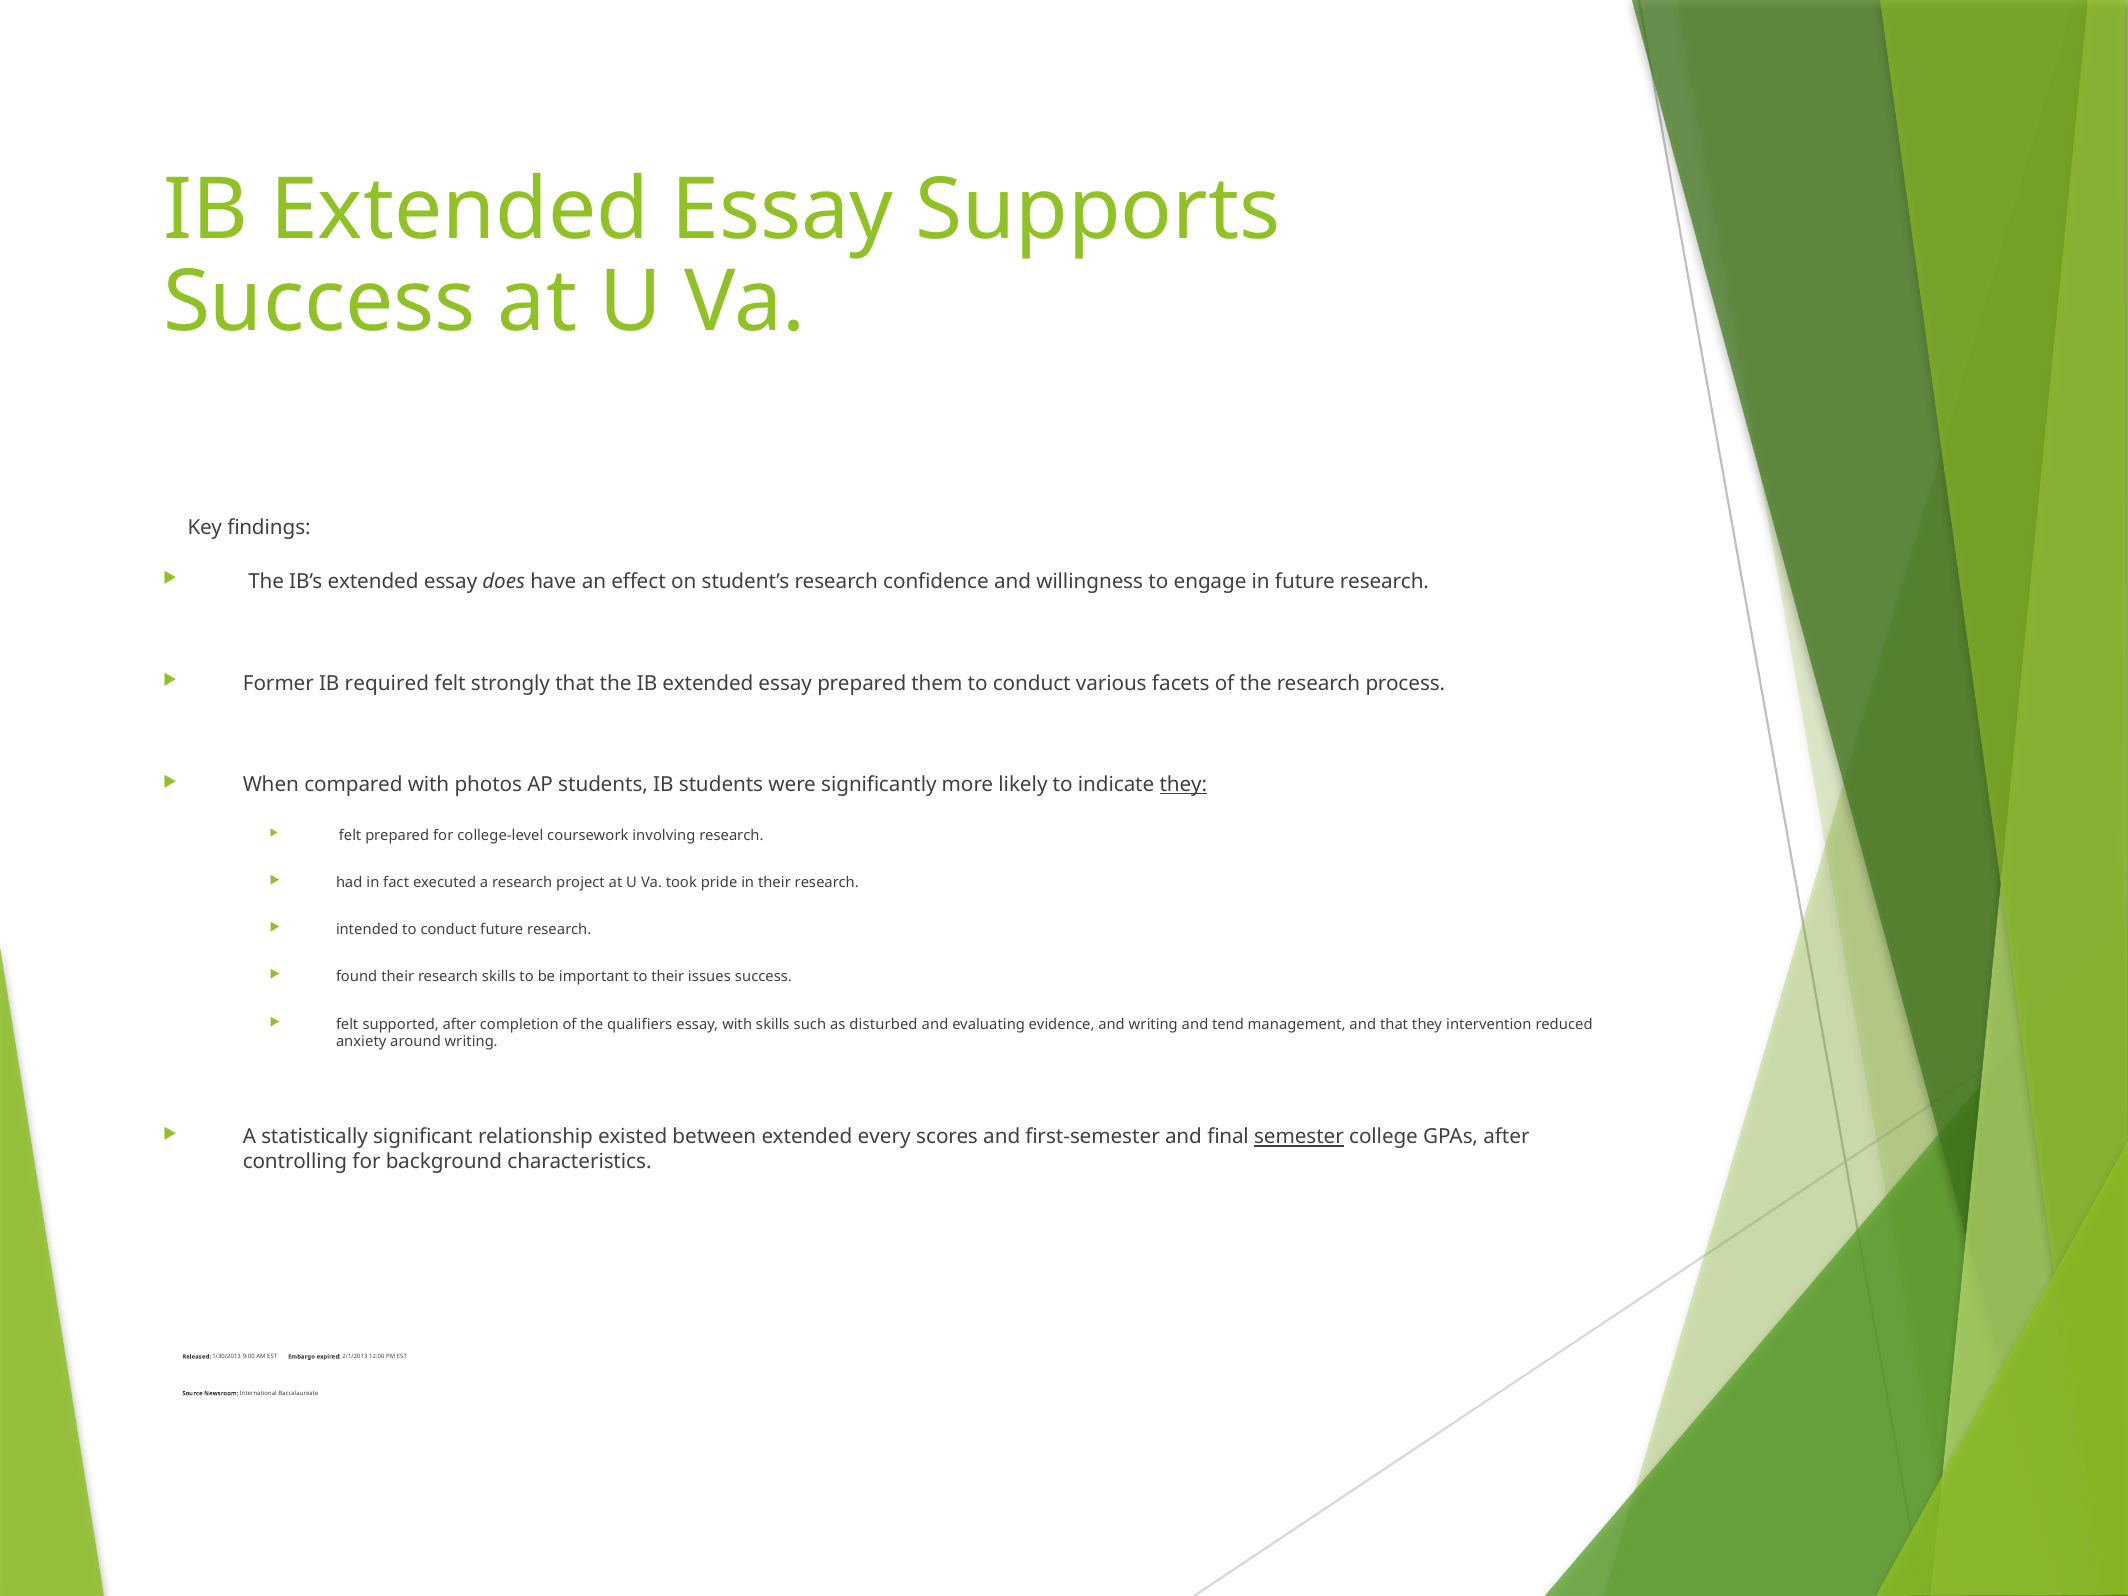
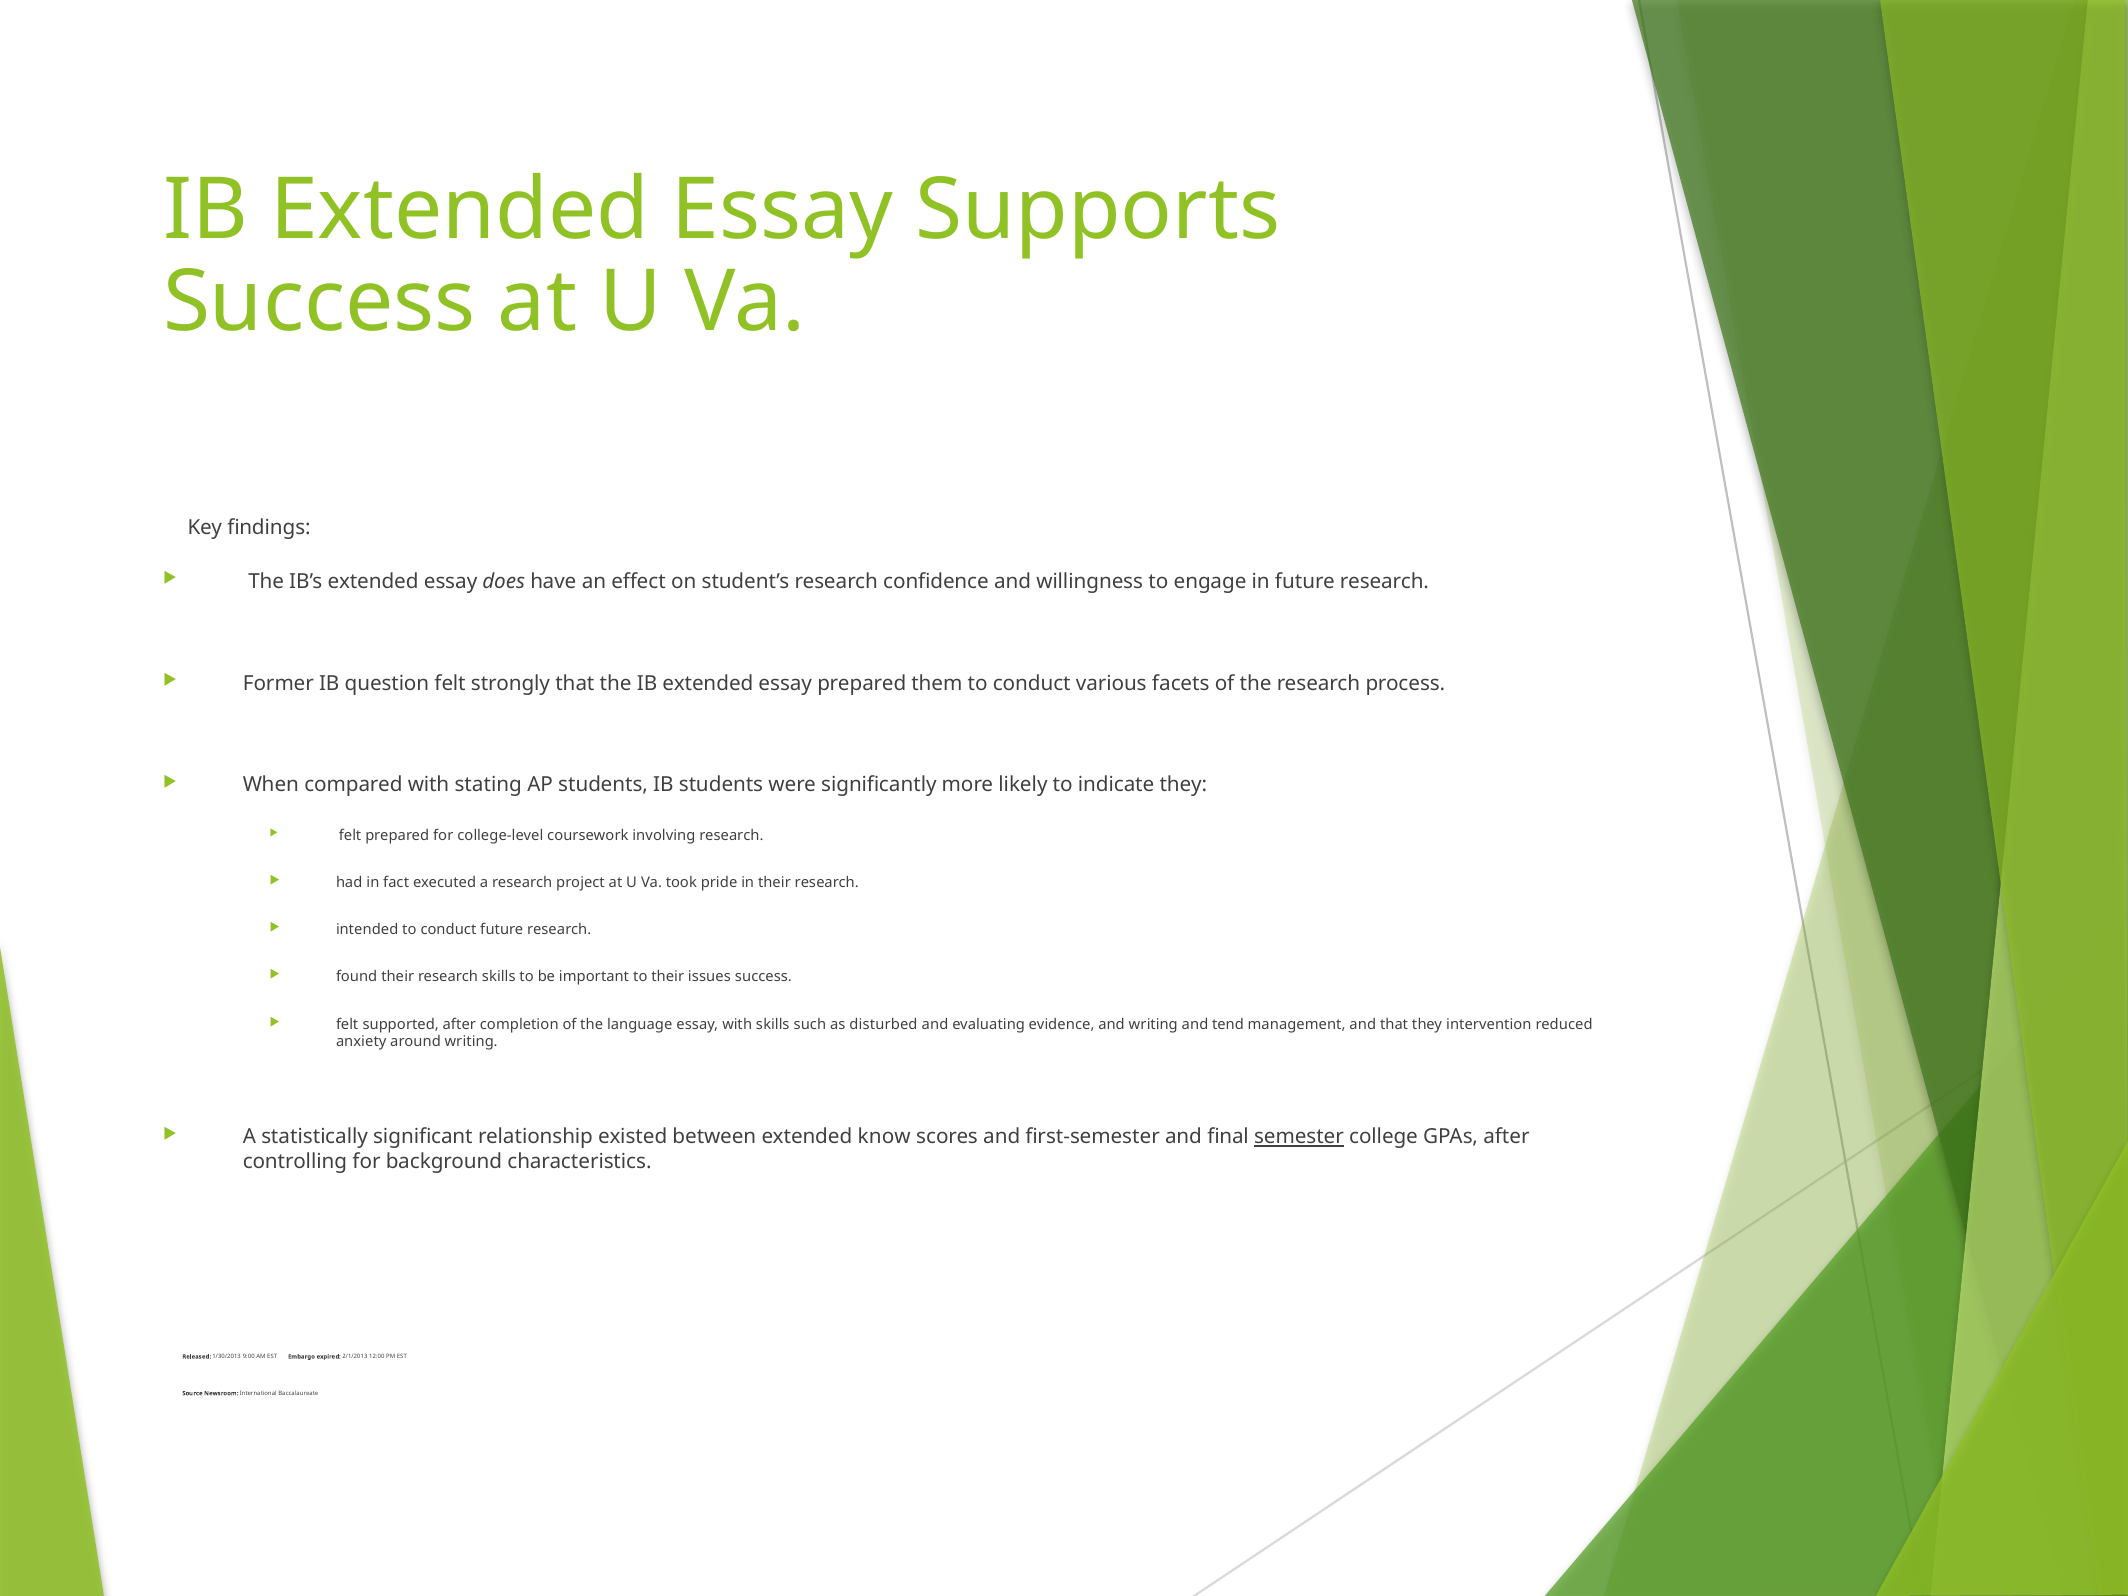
required: required -> question (387, 683)
photos: photos -> stating (488, 785)
they underline: present -> none (1183, 785)
qualifiers: qualifiers -> language (640, 1024)
every: every -> know (884, 1137)
